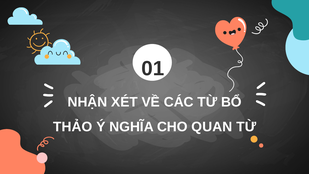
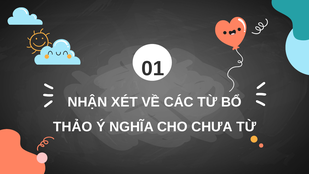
QUAN: QUAN -> CHƯA (212, 127)
